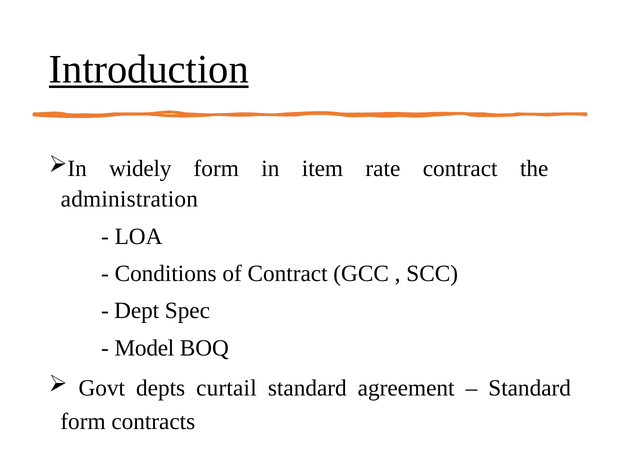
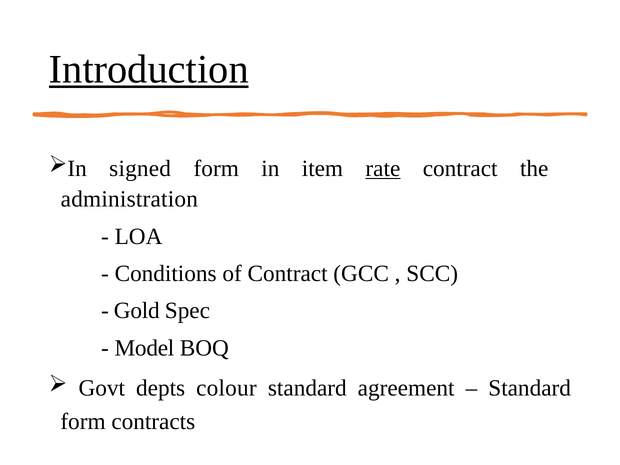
widely: widely -> signed (140, 169)
rate underline: none -> present (383, 169)
Dept: Dept -> Gold (137, 311)
curtail: curtail -> colour (226, 388)
